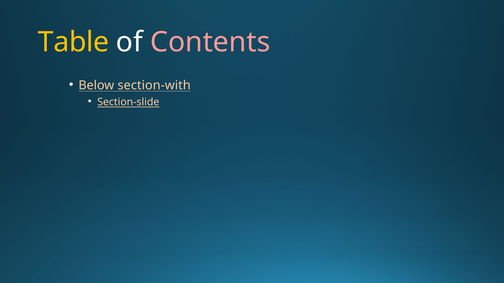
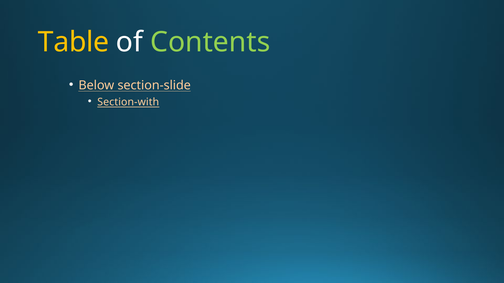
Contents colour: pink -> light green (210, 42)
section-with: section-with -> section-slide (154, 86)
Section-slide: Section-slide -> Section-with (128, 102)
